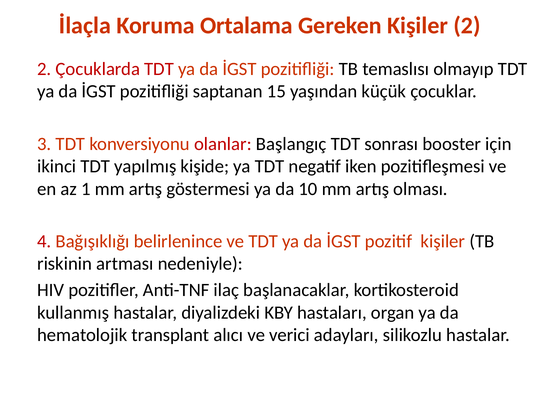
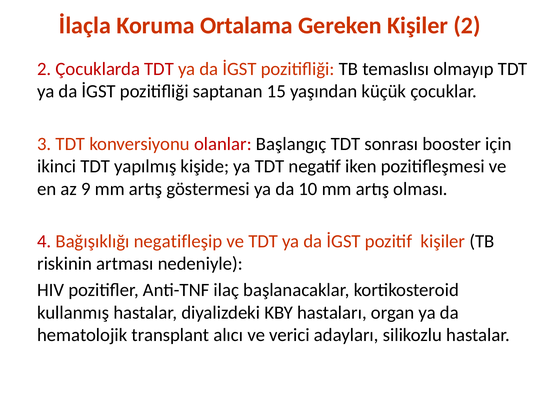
1: 1 -> 9 (86, 189)
belirlenince: belirlenince -> negatifleşip (178, 241)
